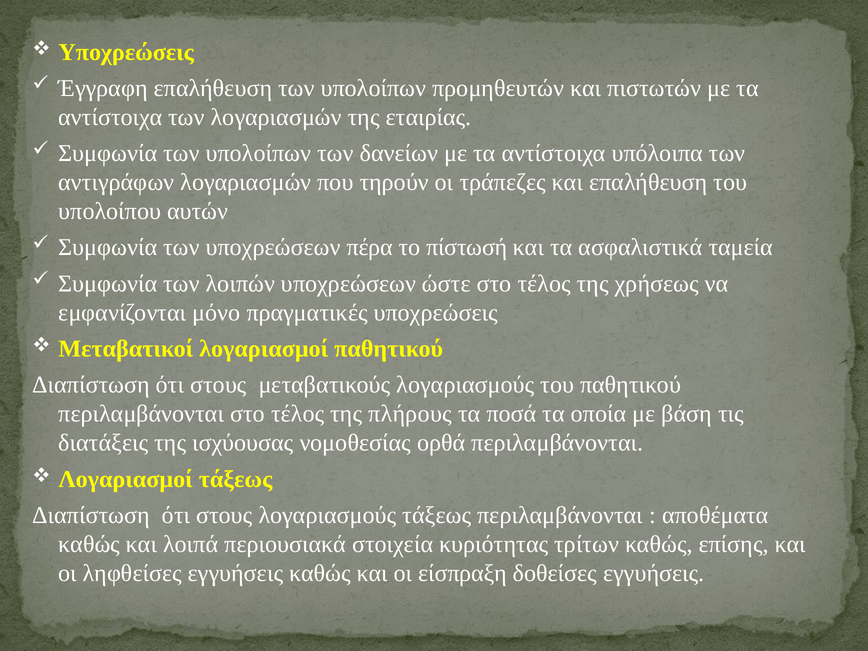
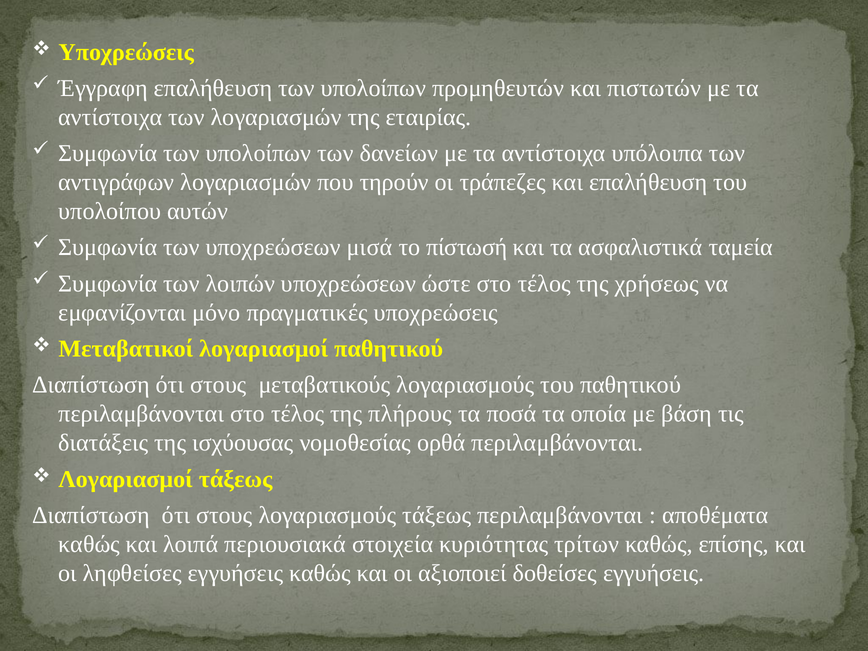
πέρα: πέρα -> μισά (370, 247)
είσπραξη: είσπραξη -> αξιοποιεί (463, 573)
